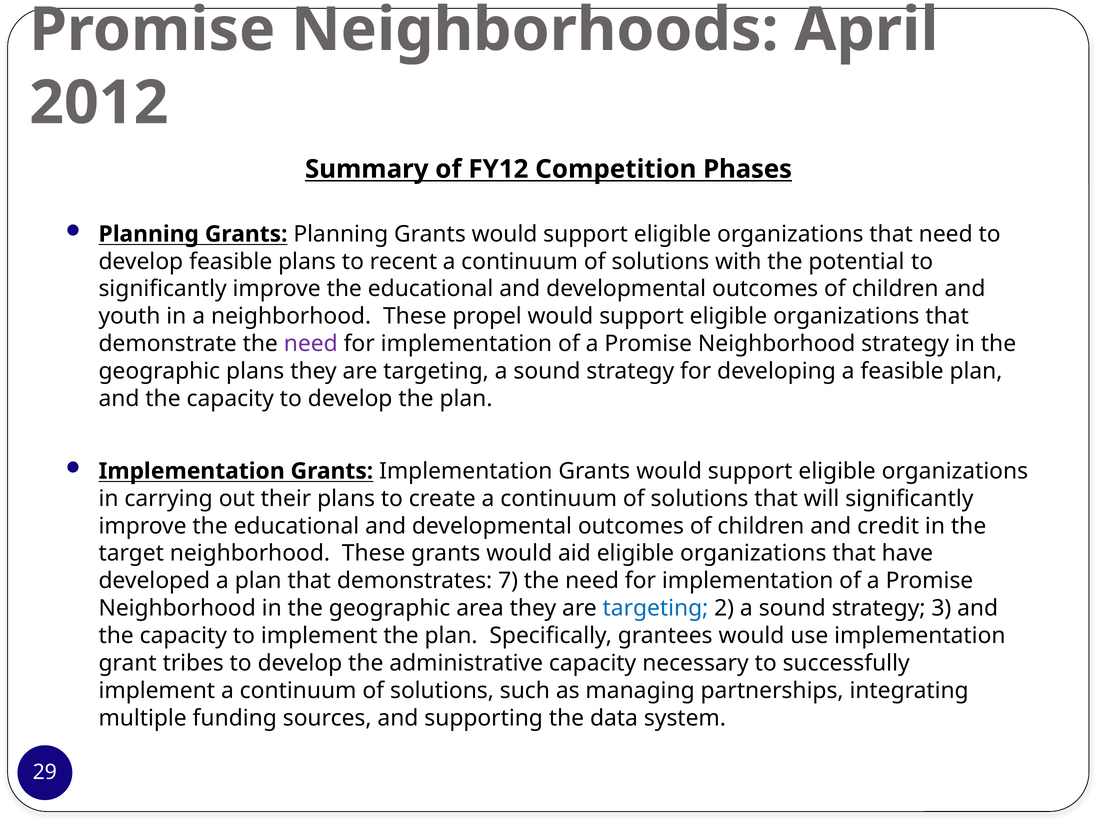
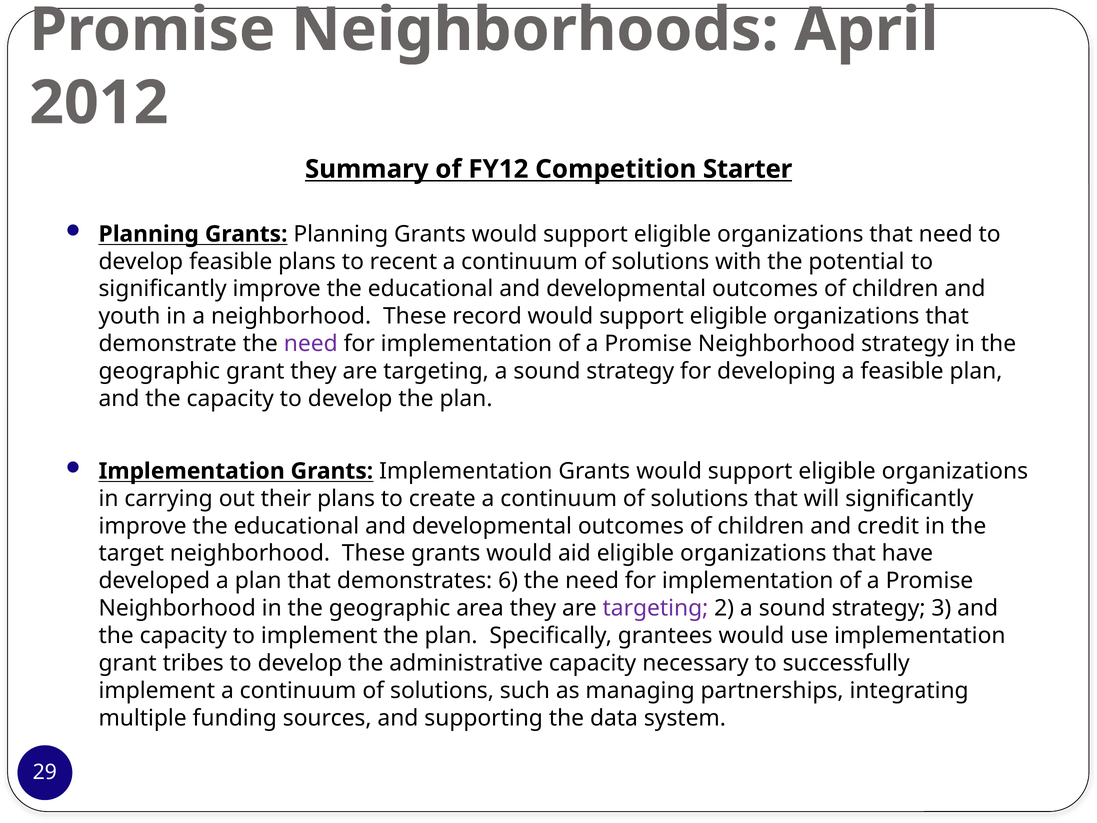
Phases: Phases -> Starter (748, 169)
propel: propel -> record (487, 316)
geographic plans: plans -> grant (255, 371)
7: 7 -> 6 (508, 581)
targeting colour: blue -> purple (655, 608)
